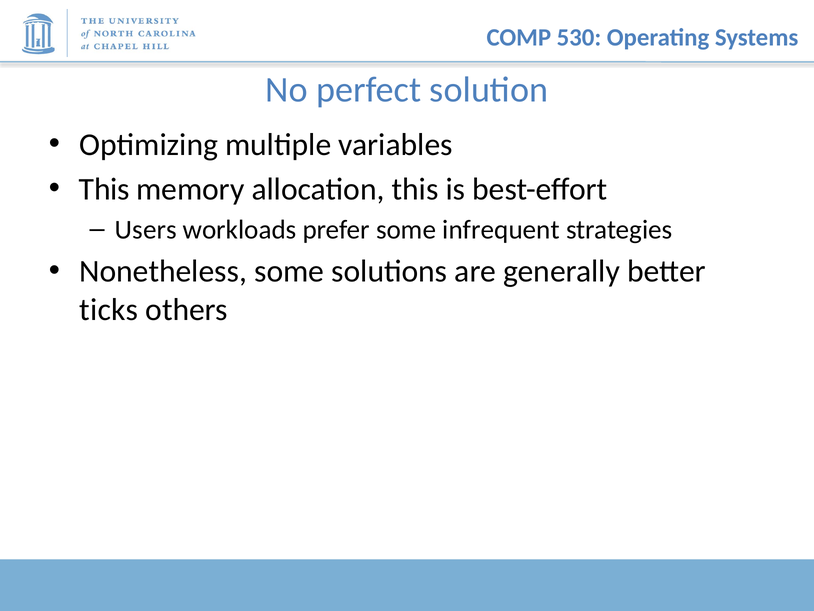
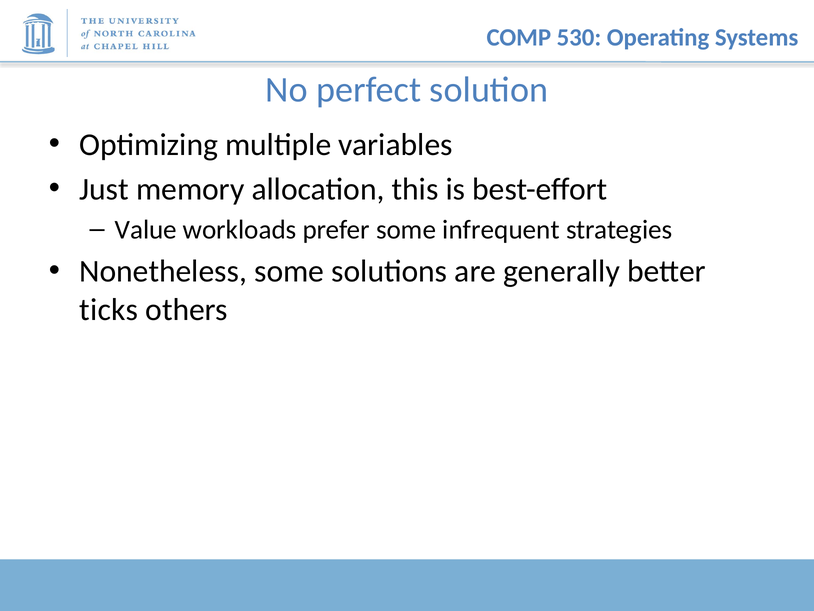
This: This -> Just (104, 189)
Users: Users -> Value (146, 229)
